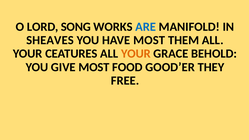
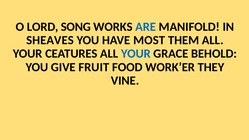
YOUR colour: orange -> blue (136, 54)
GIVE MOST: MOST -> FRUIT (94, 67)
GOOD’ER: GOOD’ER -> WORK’ER (170, 67)
FREE: FREE -> VINE (125, 81)
